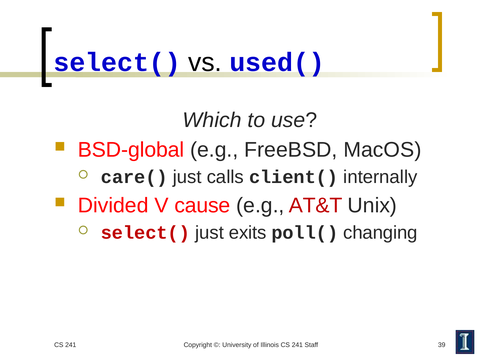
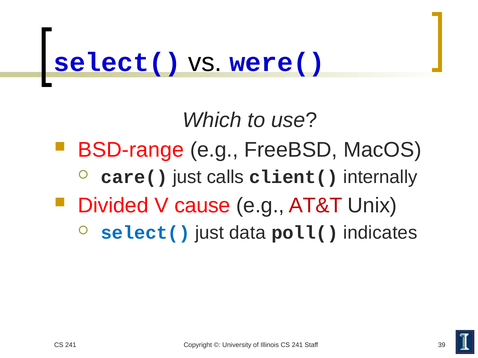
used(: used( -> were( (277, 62)
BSD-global: BSD-global -> BSD-range (131, 150)
select( colour: red -> blue (145, 233)
exits: exits -> data (248, 233)
changing: changing -> indicates (380, 233)
